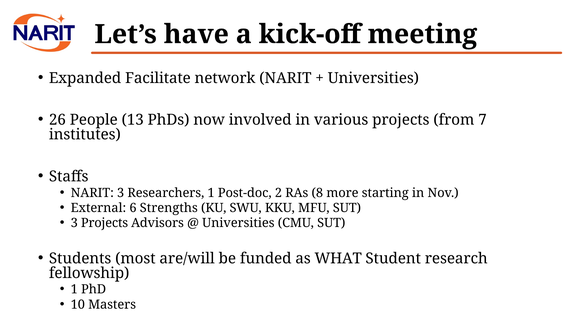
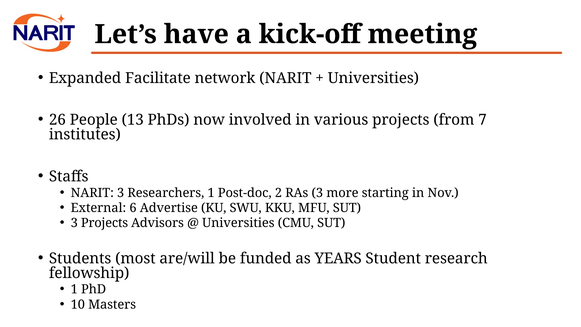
RAs 8: 8 -> 3 (317, 193)
Strengths: Strengths -> Advertise (169, 208)
WHAT: WHAT -> YEARS (338, 258)
